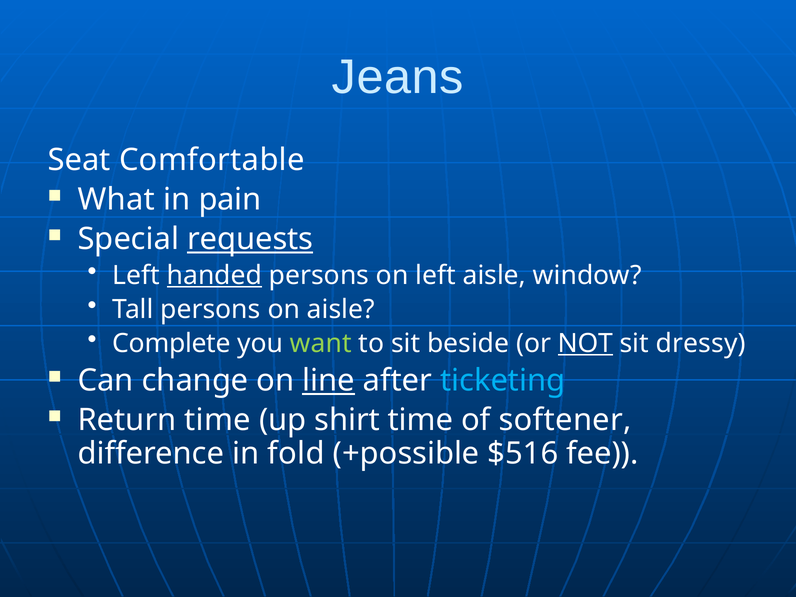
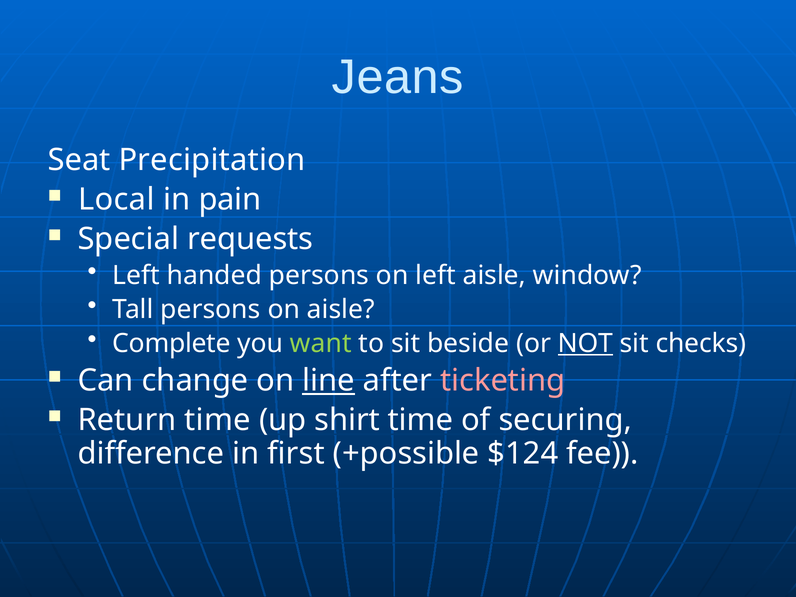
Comfortable: Comfortable -> Precipitation (212, 160)
What: What -> Local (116, 199)
requests underline: present -> none (250, 239)
handed underline: present -> none (214, 275)
dressy: dressy -> checks (701, 343)
ticketing colour: light blue -> pink (503, 381)
softener: softener -> securing (565, 420)
fold: fold -> first (296, 454)
$516: $516 -> $124 (523, 454)
